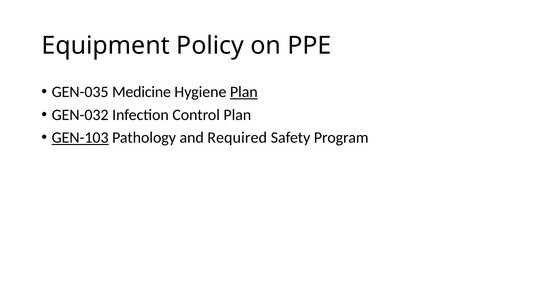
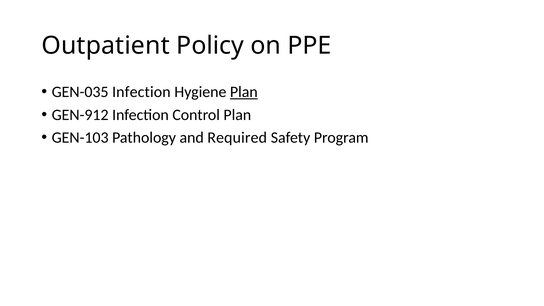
Equipment: Equipment -> Outpatient (106, 46)
GEN-035 Medicine: Medicine -> Infection (141, 92)
GEN-032: GEN-032 -> GEN-912 (80, 115)
GEN-103 underline: present -> none (80, 138)
